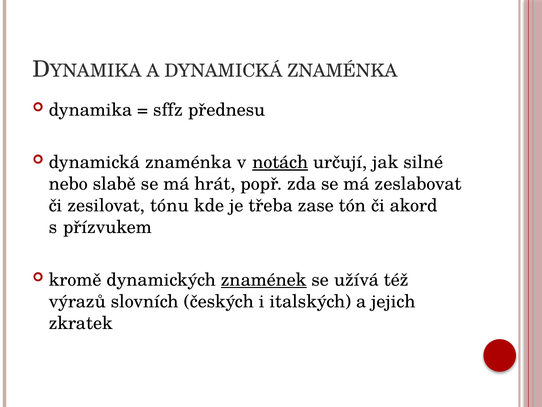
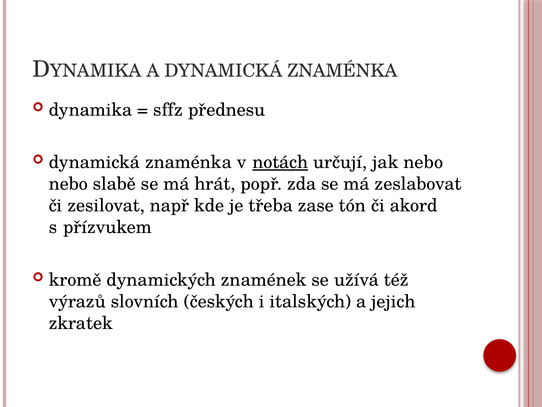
jak silné: silné -> nebo (423, 162)
tónu: tónu -> např (170, 205)
znamének underline: present -> none (264, 279)
